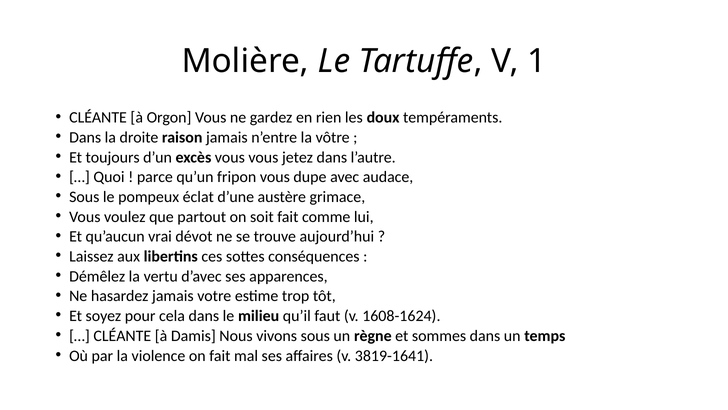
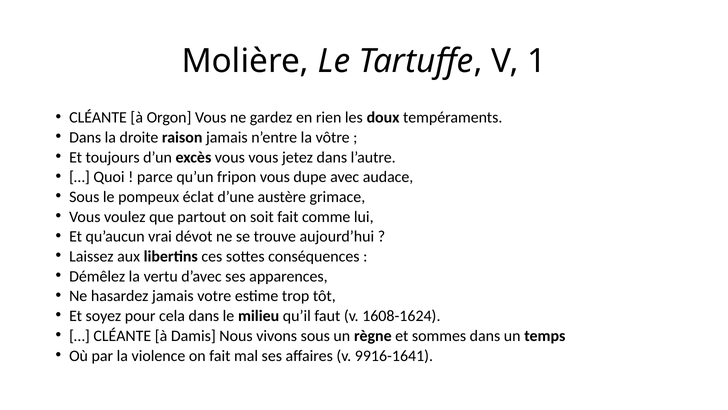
3819-1641: 3819-1641 -> 9916-1641 (394, 355)
